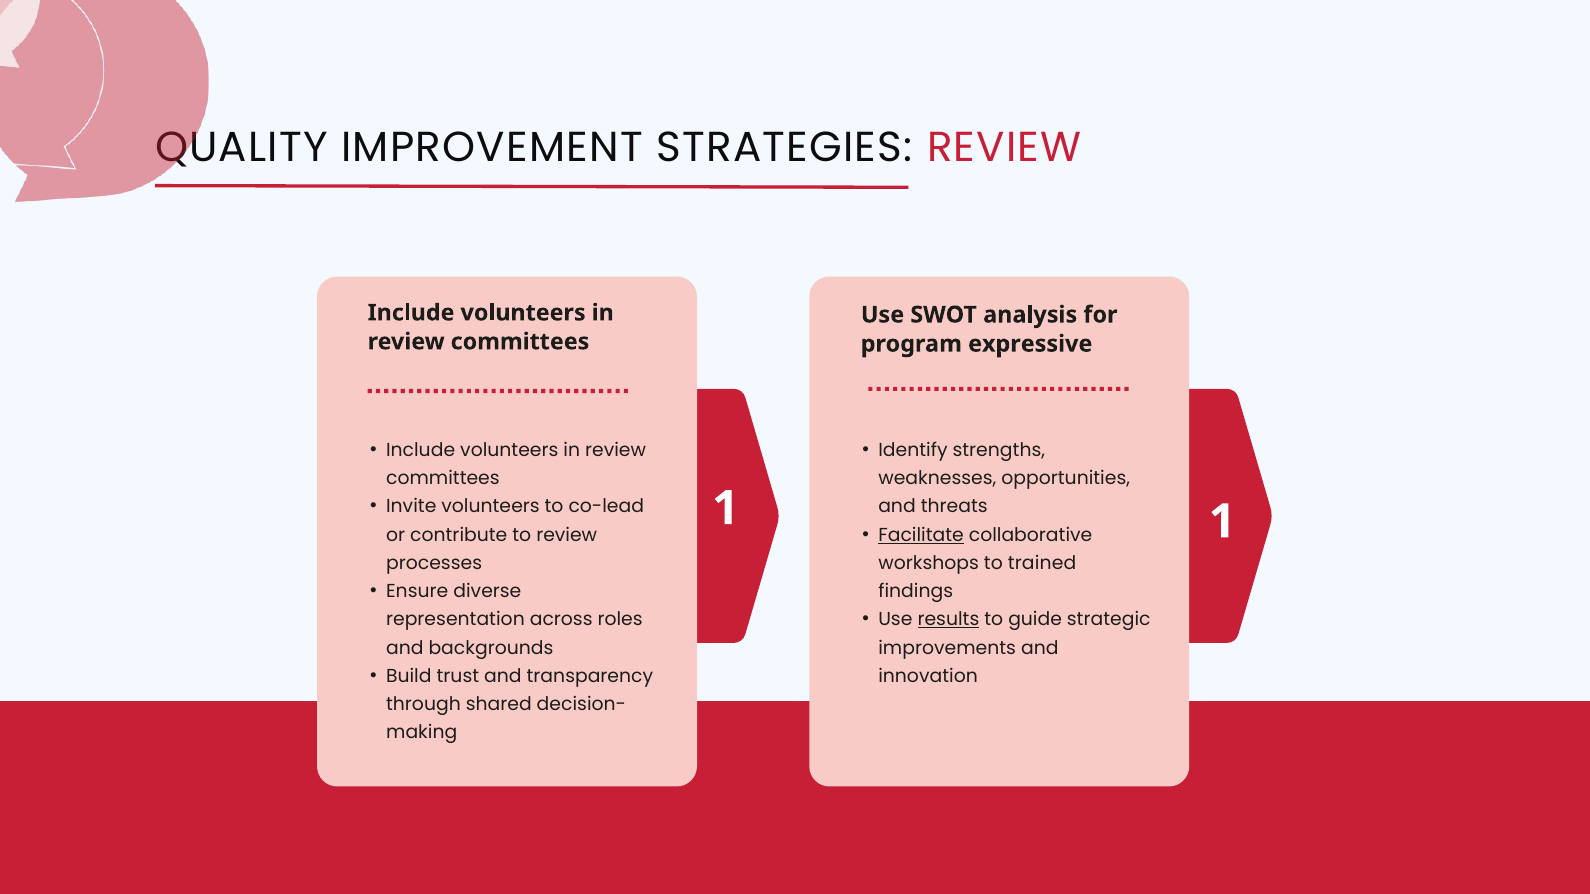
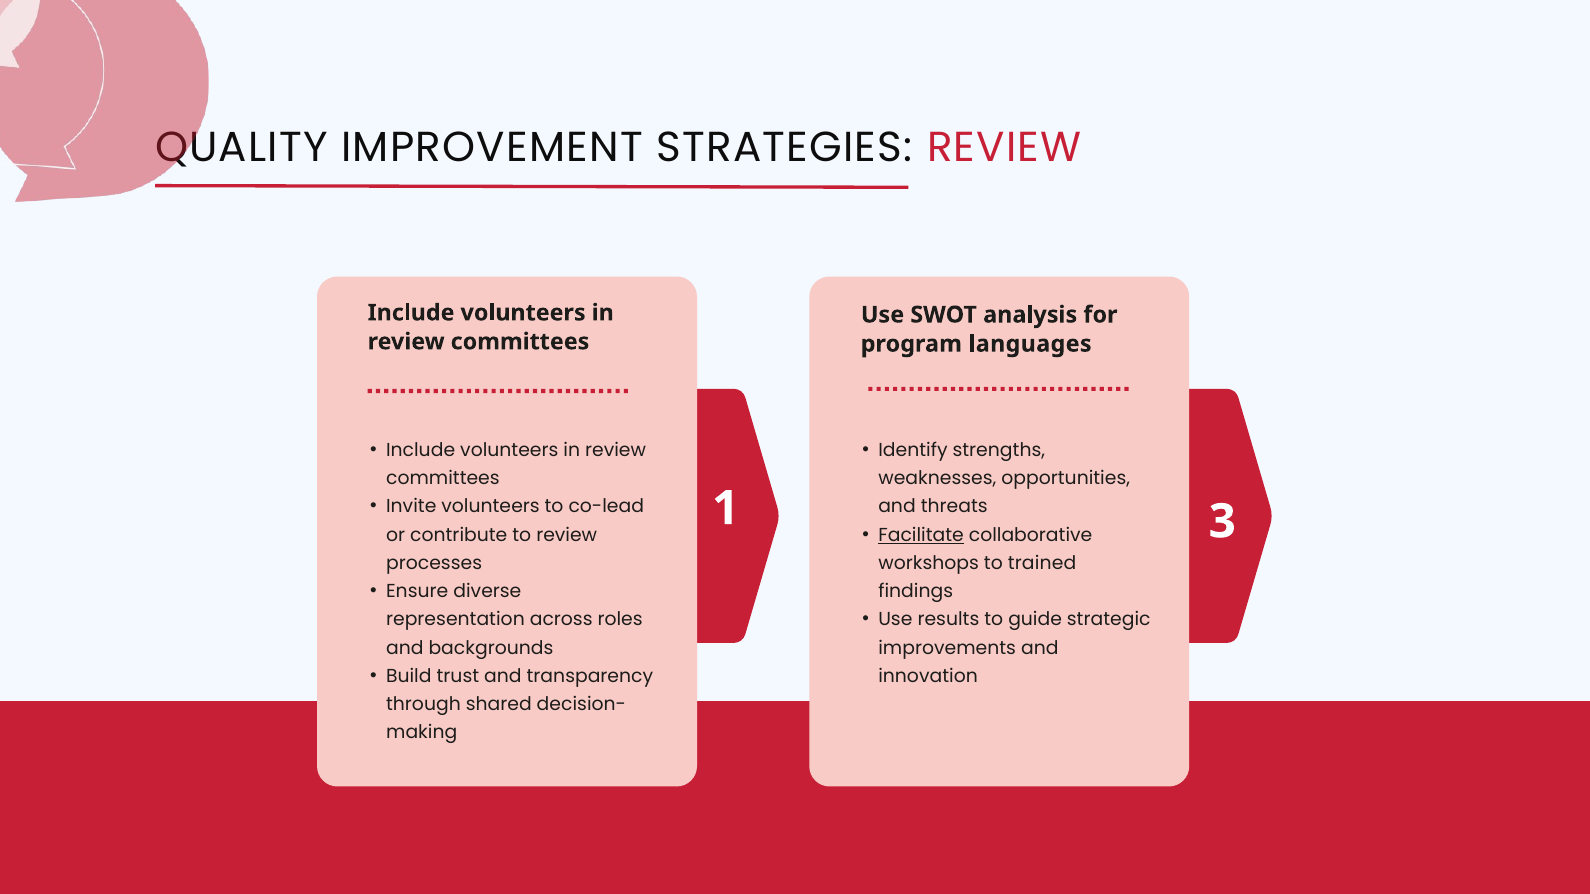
expressive: expressive -> languages (1030, 344)
1 1: 1 -> 3 (1222, 522)
results underline: present -> none (948, 620)
